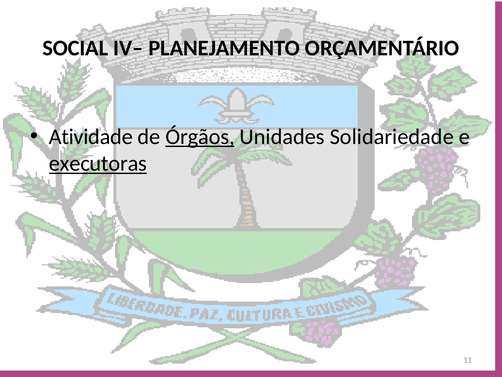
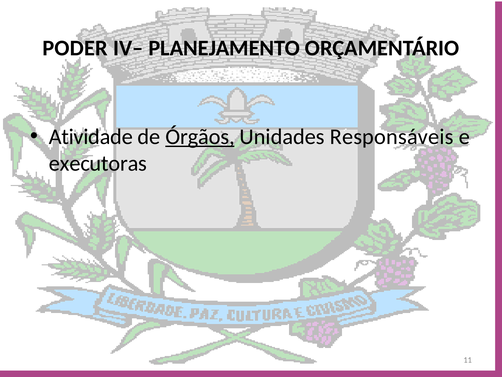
SOCIAL: SOCIAL -> PODER (75, 48)
Solidariedade: Solidariedade -> Responsáveis (392, 137)
executoras underline: present -> none (98, 163)
